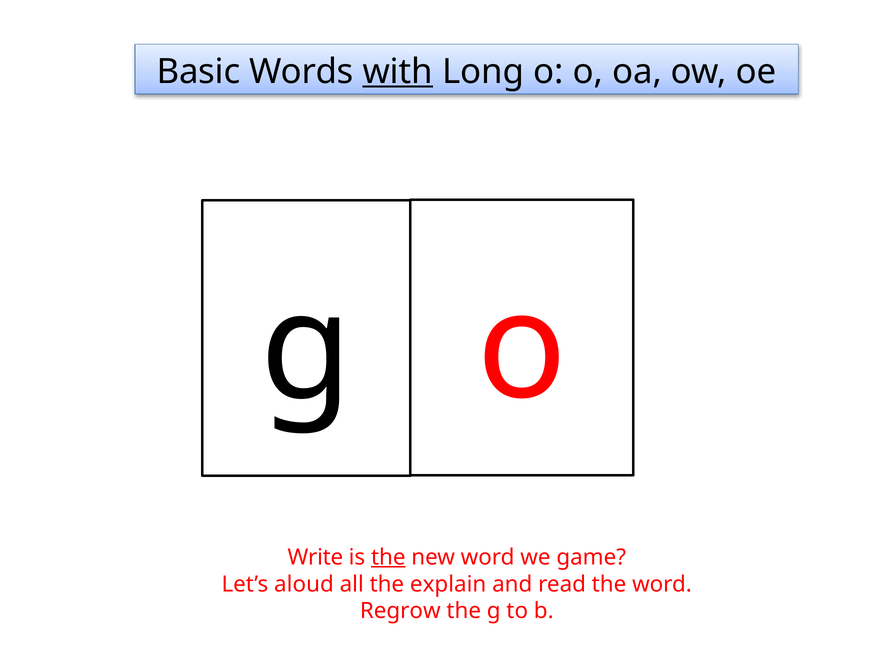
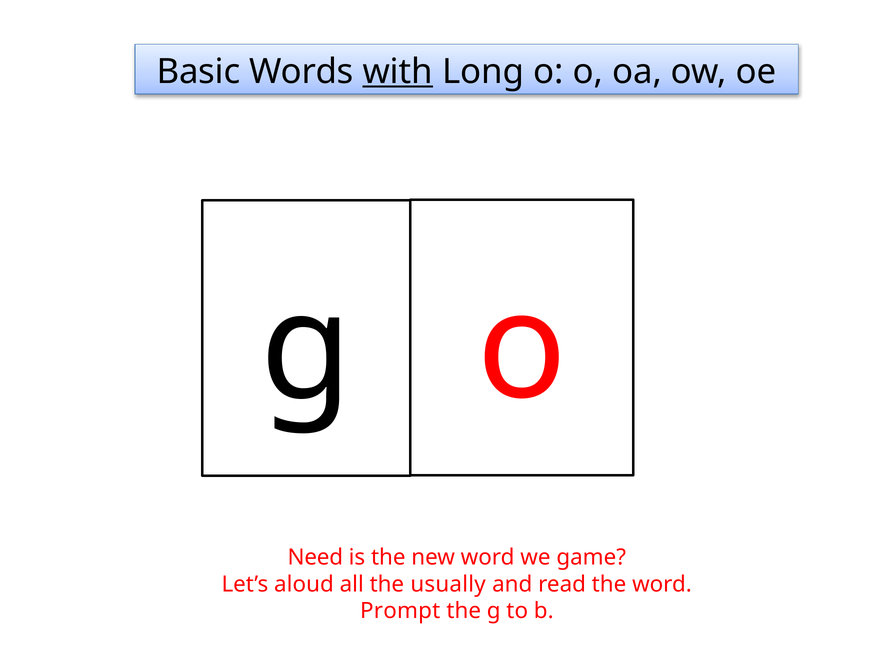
Write: Write -> Need (315, 557)
the underline: present -> none (388, 557)
explain: explain -> usually (448, 584)
Regrow: Regrow -> Prompt (400, 611)
